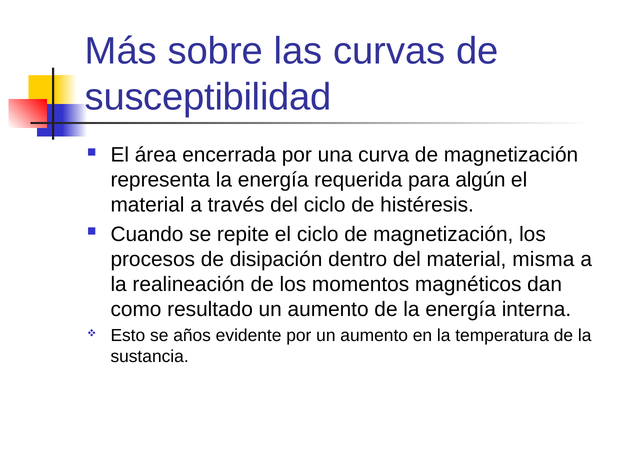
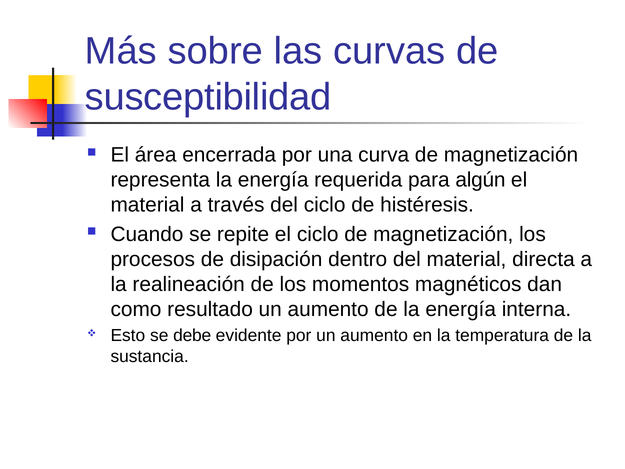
misma: misma -> directa (543, 259)
años: años -> debe (192, 335)
